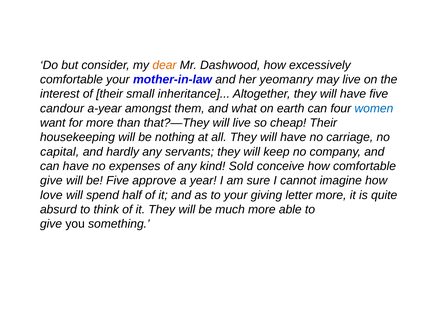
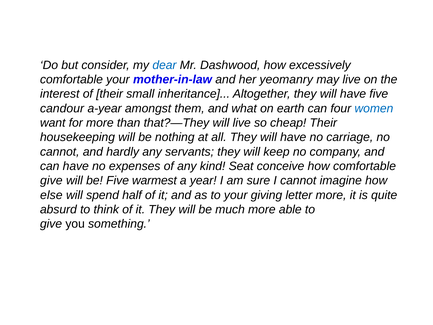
dear colour: orange -> blue (164, 65)
capital: capital -> cannot (60, 152)
Sold: Sold -> Seat (241, 166)
approve: approve -> warmest (154, 181)
love: love -> else (51, 195)
